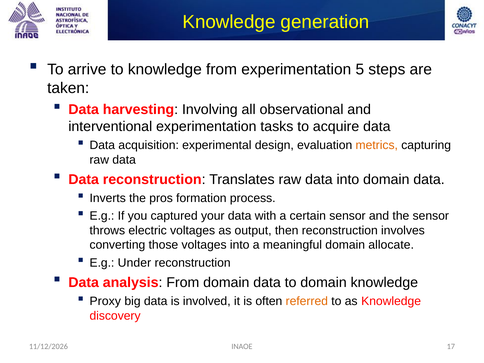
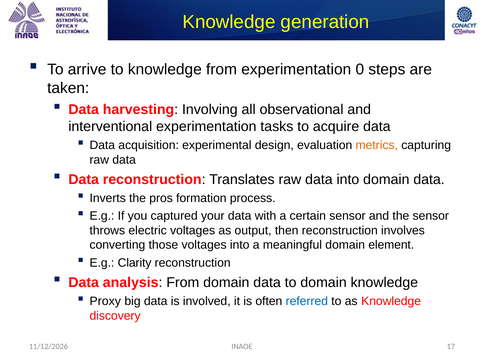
5: 5 -> 0 (360, 70)
allocate: allocate -> element (391, 245)
Under: Under -> Clarity (135, 263)
referred colour: orange -> blue (307, 301)
